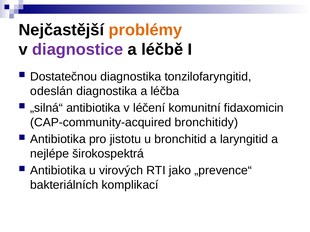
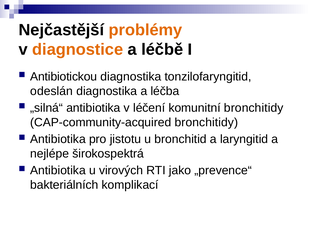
diagnostice colour: purple -> orange (78, 50)
Dostatečnou: Dostatečnou -> Antibiotickou (64, 77)
komunitní fidaxomicin: fidaxomicin -> bronchitidy (254, 108)
